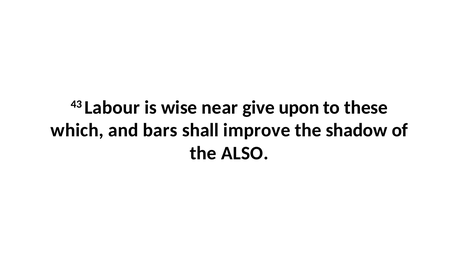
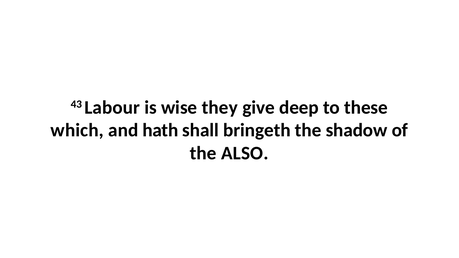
near: near -> they (220, 107)
upon: upon -> deep (299, 107)
bars: bars -> hath (160, 130)
improve: improve -> bringeth (257, 130)
